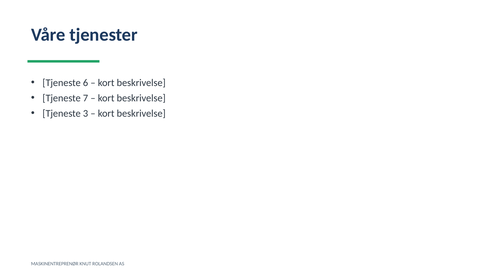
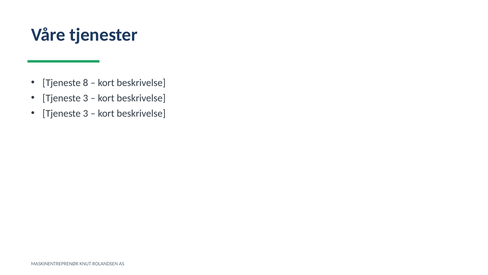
6: 6 -> 8 (86, 83)
7: 7 -> 3 (86, 98)
